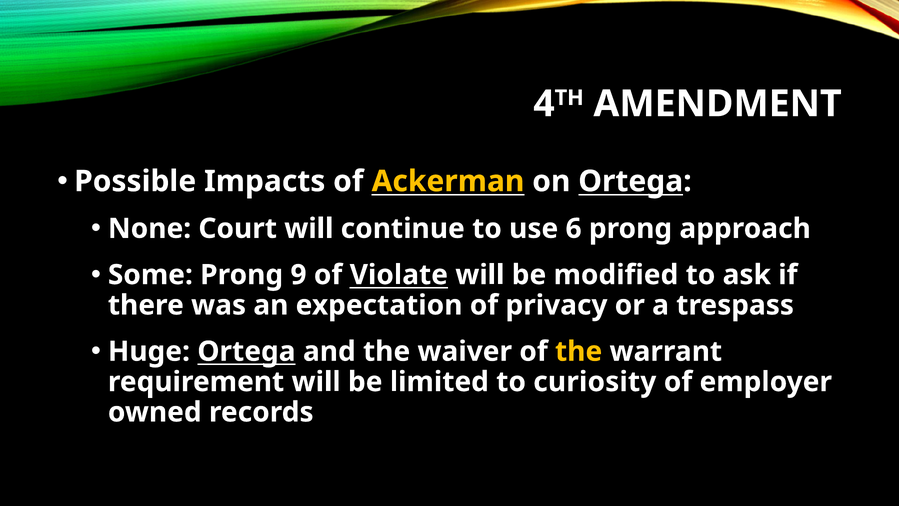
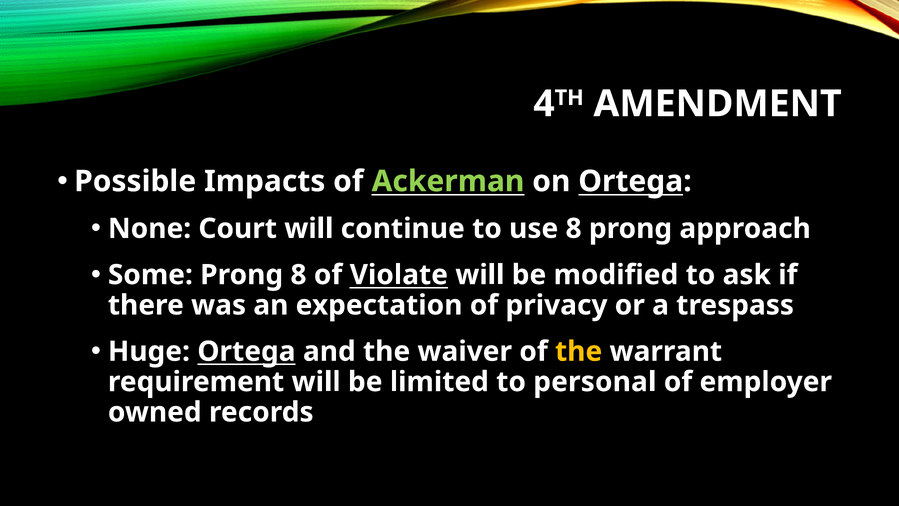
Ackerman colour: yellow -> light green (448, 181)
use 6: 6 -> 8 (574, 228)
Prong 9: 9 -> 8 (298, 275)
curiosity: curiosity -> personal (595, 382)
